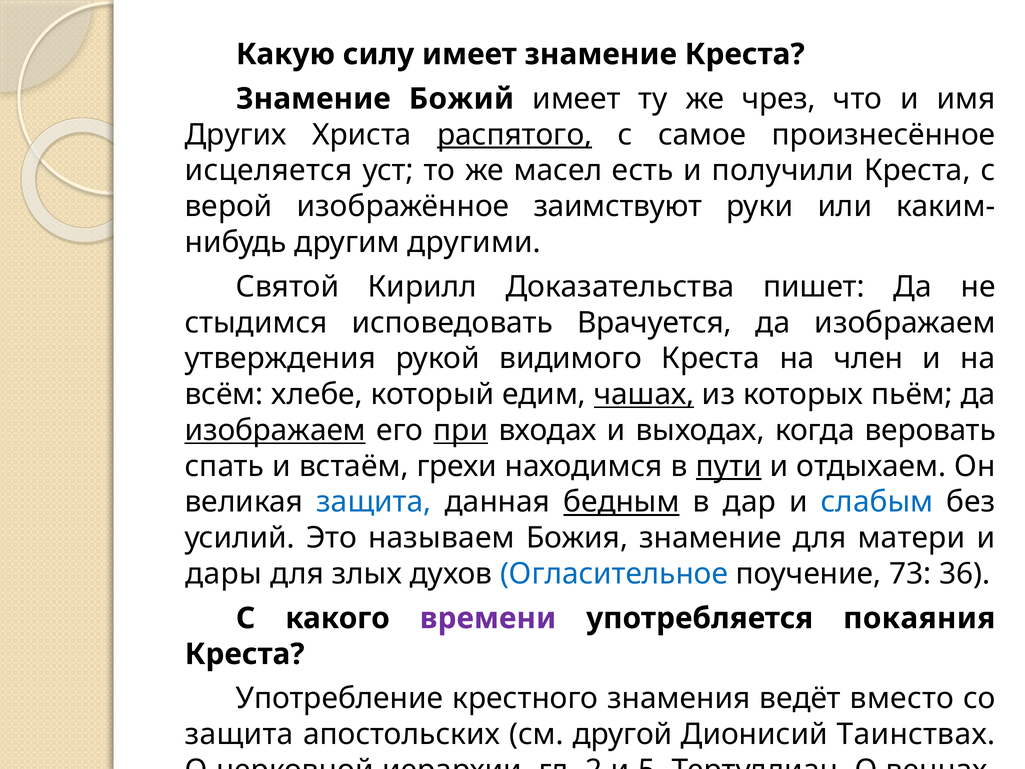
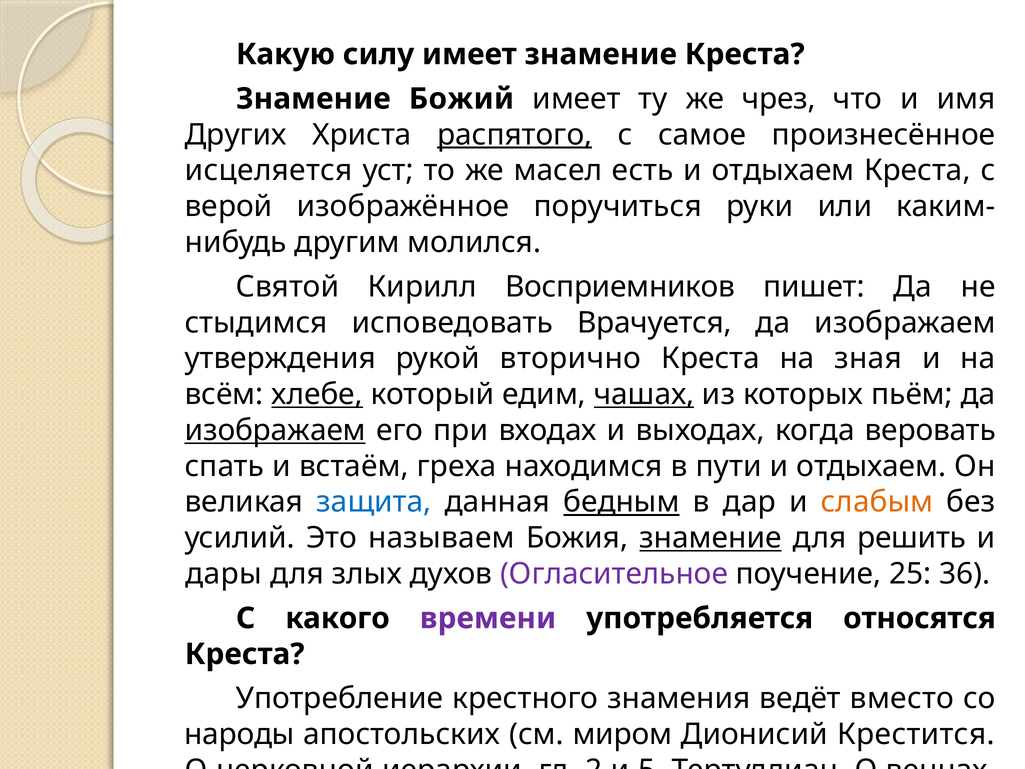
есть и получили: получили -> отдыхаем (783, 170)
заимствуют: заимствуют -> поручиться (618, 206)
другими: другими -> молился (474, 242)
Доказательства: Доказательства -> Восприемников (620, 287)
видимого: видимого -> вторично (570, 358)
член: член -> зная (868, 358)
хлебе underline: none -> present (317, 394)
при underline: present -> none (461, 430)
грехи: грехи -> греха (457, 466)
пути underline: present -> none (729, 466)
слабым colour: blue -> orange (877, 502)
знамение underline: none -> present (710, 538)
матери: матери -> решить (912, 538)
Огласительное colour: blue -> purple (614, 574)
73: 73 -> 25 (910, 574)
покаяния: покаяния -> относятся (919, 618)
защита: защита -> народы (239, 734)
другой: другой -> миром (622, 734)
Таинствах: Таинствах -> Крестится (916, 734)
